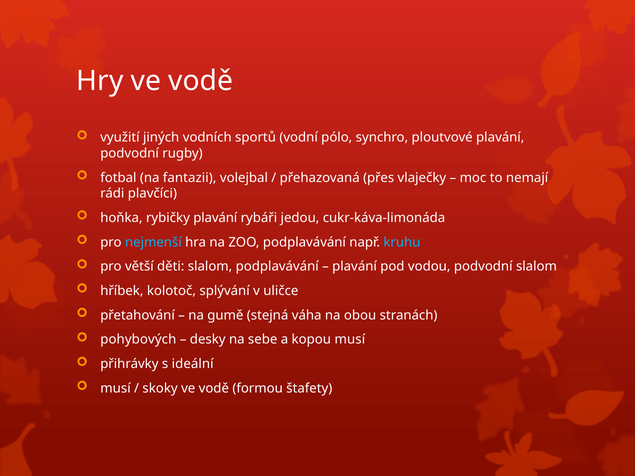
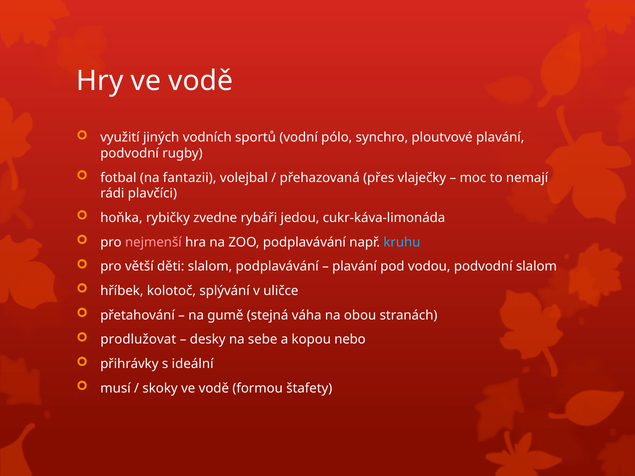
rybičky plavání: plavání -> zvedne (215, 218)
nejmenší colour: light blue -> pink (153, 242)
pohybových: pohybových -> prodlužovat (138, 340)
kopou musí: musí -> nebo (350, 340)
